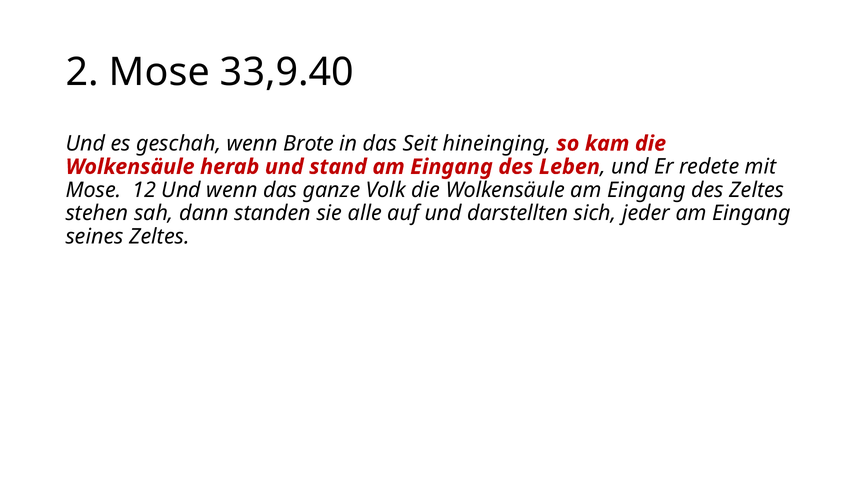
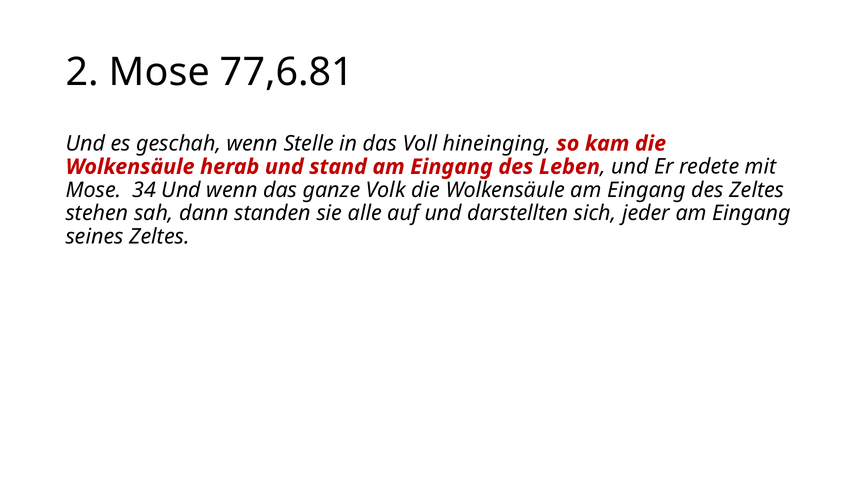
33,9.40: 33,9.40 -> 77,6.81 (287, 72)
Brote: Brote -> Stelle (309, 144)
Seit: Seit -> Voll (420, 144)
12: 12 -> 34 (144, 190)
